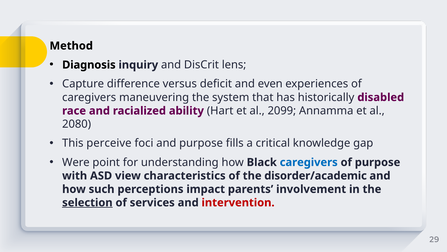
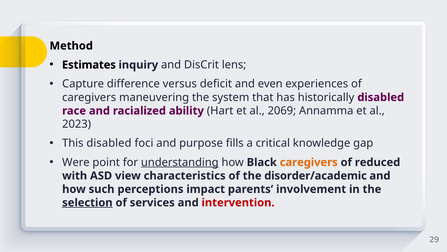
Diagnosis: Diagnosis -> Estimates (89, 65)
2099: 2099 -> 2069 (282, 111)
2080: 2080 -> 2023 (77, 124)
This perceive: perceive -> disabled (109, 143)
understanding underline: none -> present (180, 162)
caregivers colour: blue -> orange (309, 162)
of purpose: purpose -> reduced (378, 162)
